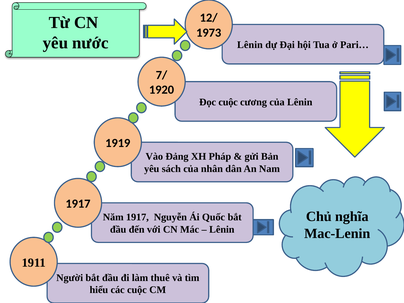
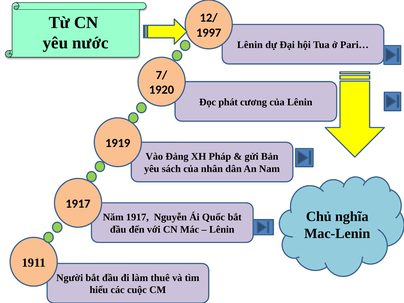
1973: 1973 -> 1997 (209, 33)
Đọc cuộc: cuộc -> phát (228, 102)
